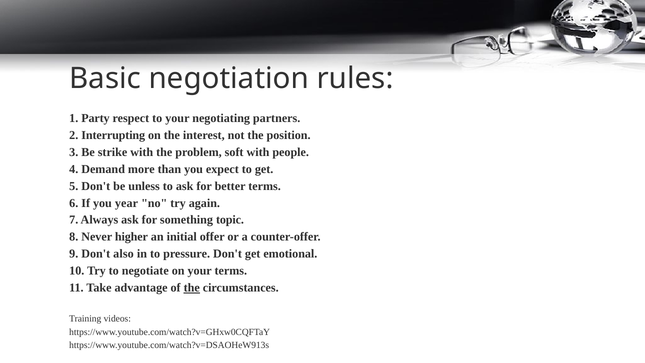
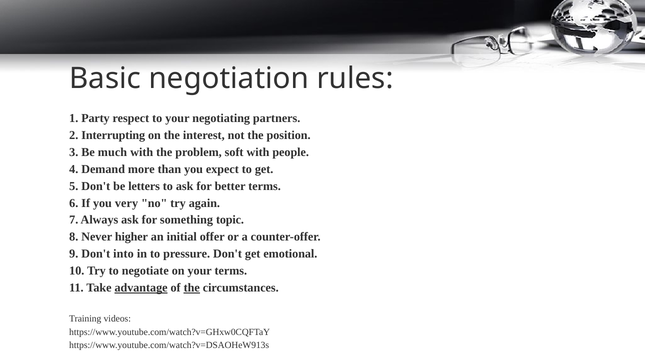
strike: strike -> much (112, 152)
unless: unless -> letters (144, 186)
year: year -> very (127, 203)
also: also -> into (123, 254)
advantage underline: none -> present (141, 288)
